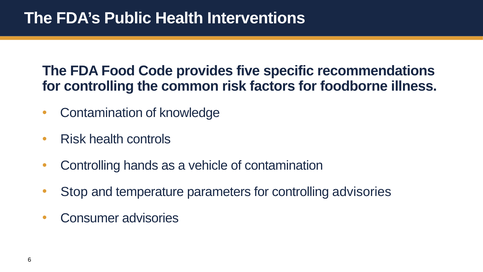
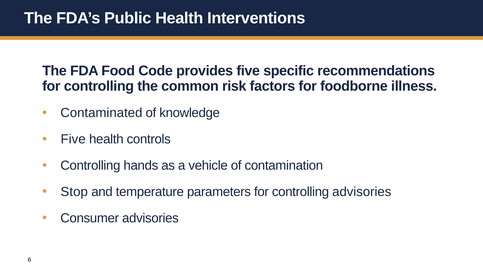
Contamination: Contamination -> Contaminated (101, 113)
Risk: Risk -> Five (73, 139)
